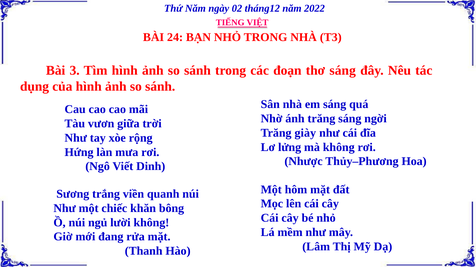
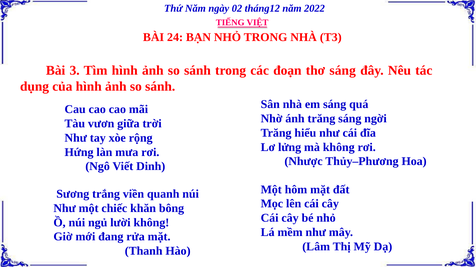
giày: giày -> hiểu (305, 133)
